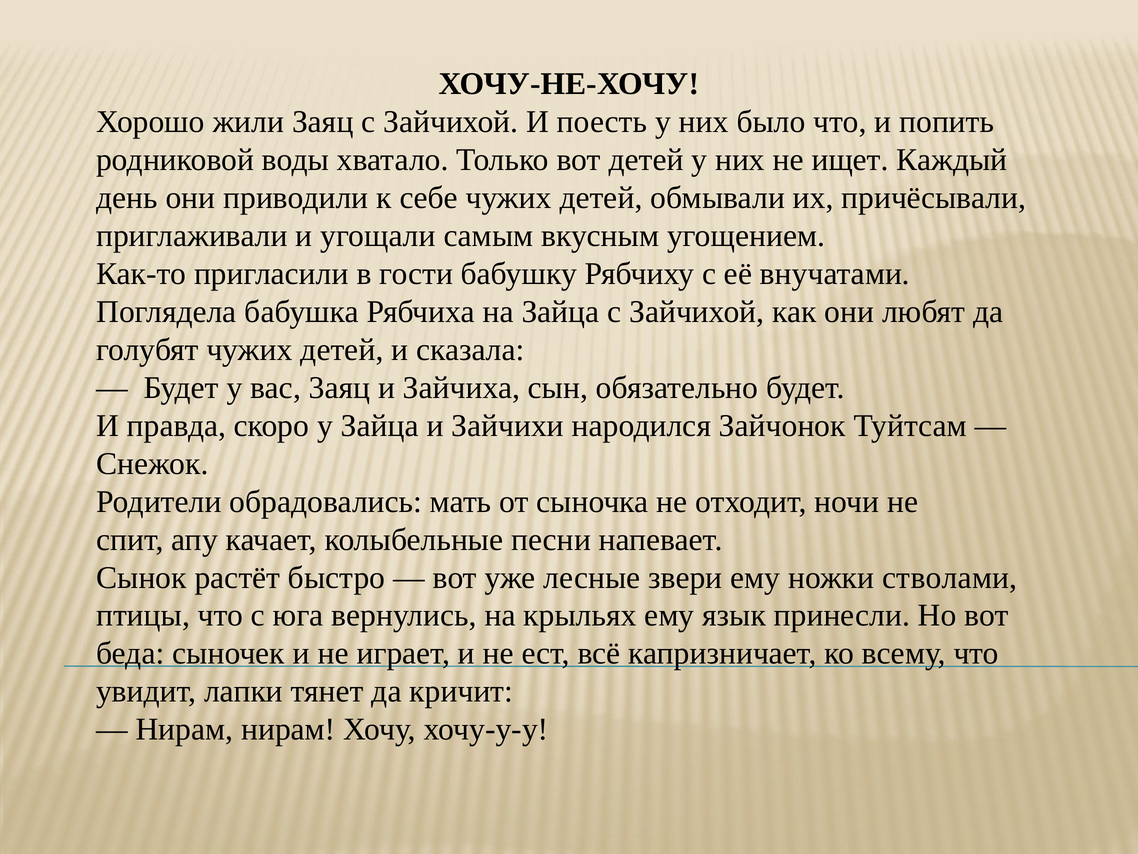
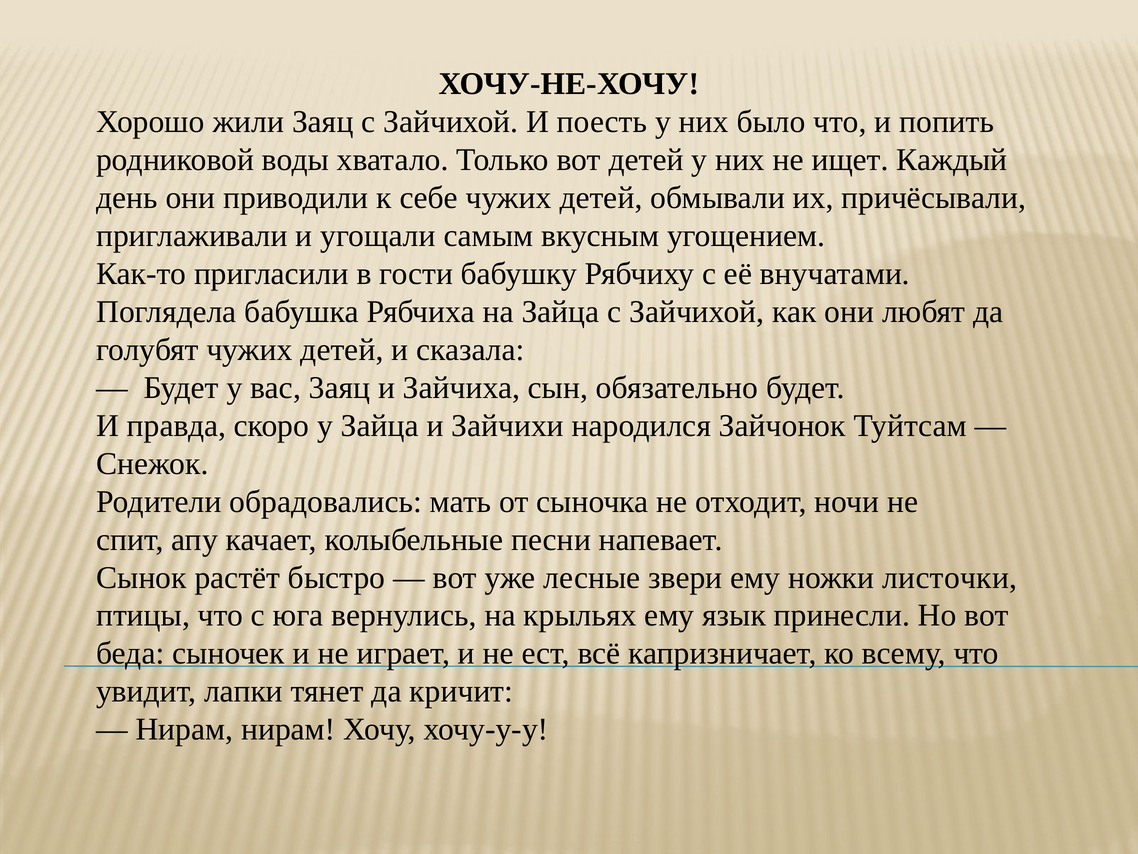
стволами: стволами -> листочки (950, 577)
